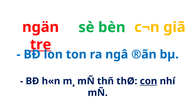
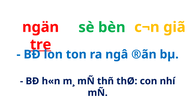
con underline: present -> none (149, 81)
